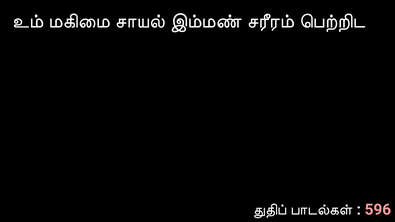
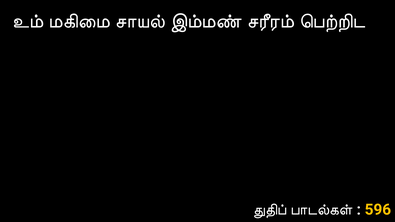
596 colour: pink -> yellow (378, 210)
